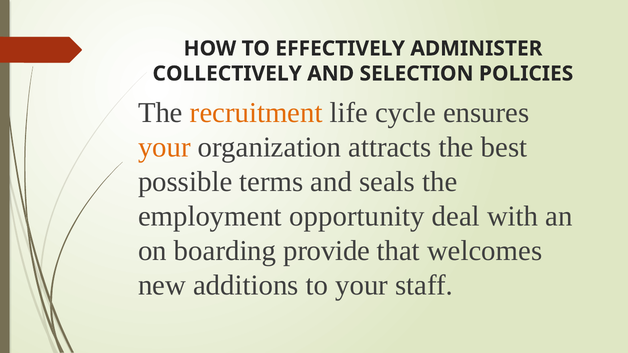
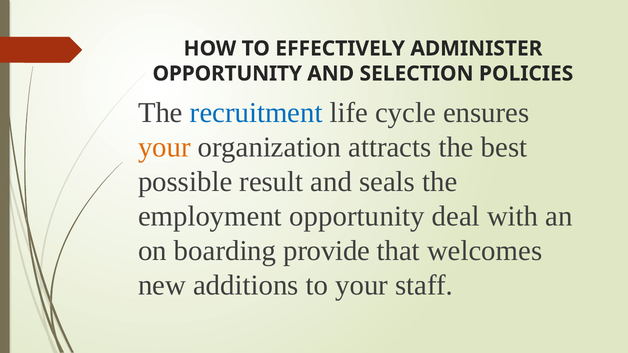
COLLECTIVELY: COLLECTIVELY -> OPPORTUNITY (227, 74)
recruitment colour: orange -> blue (256, 113)
terms: terms -> result (271, 182)
